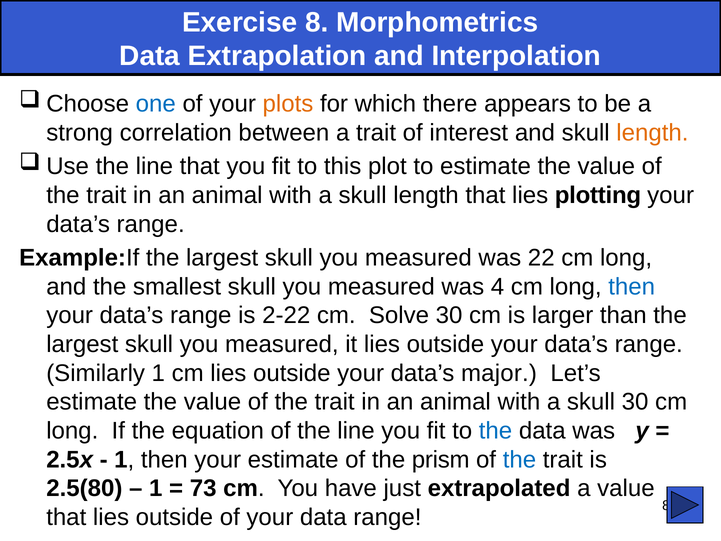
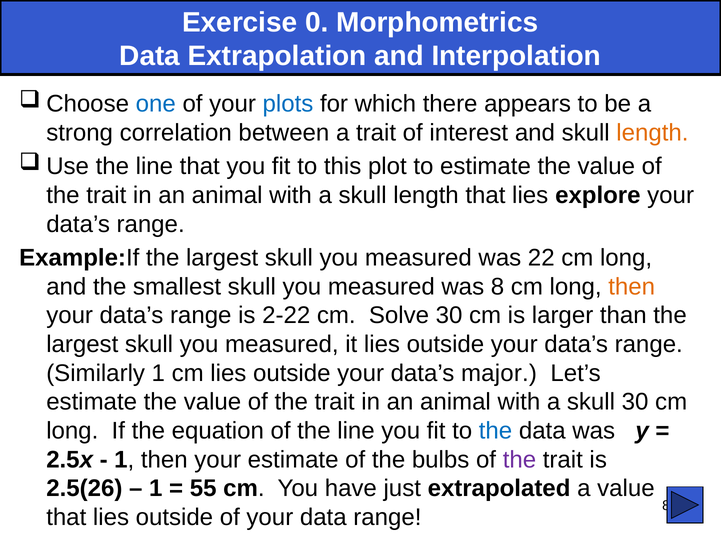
8: 8 -> 0 (317, 22)
plots colour: orange -> blue (288, 104)
plotting: plotting -> explore (598, 195)
4: 4 -> 8 (497, 286)
then colour: blue -> orange (632, 286)
prism: prism -> bulbs (441, 459)
the colour: blue -> purple (519, 459)
2.5(80: 2.5(80 -> 2.5(26 (84, 488)
73: 73 -> 55 (203, 488)
